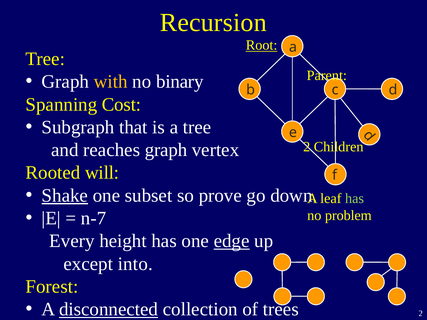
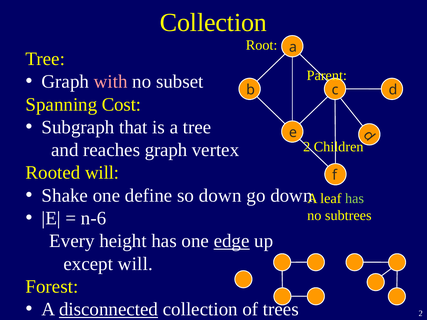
Recursion: Recursion -> Collection (213, 22)
Root underline: present -> none (262, 45)
with colour: yellow -> pink (111, 82)
binary: binary -> subset (180, 82)
Shake underline: present -> none (65, 196)
subset: subset -> define (149, 196)
so prove: prove -> down (220, 196)
n-7: n-7 -> n-6 (94, 218)
problem: problem -> subtrees (348, 216)
except into: into -> will (135, 264)
